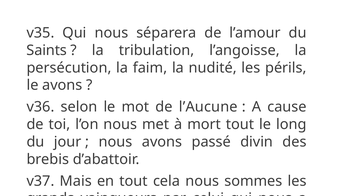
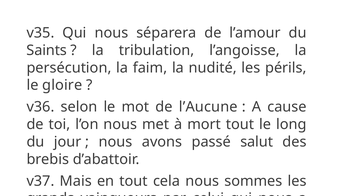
le avons: avons -> gloire (62, 85)
divin: divin -> salut (257, 142)
